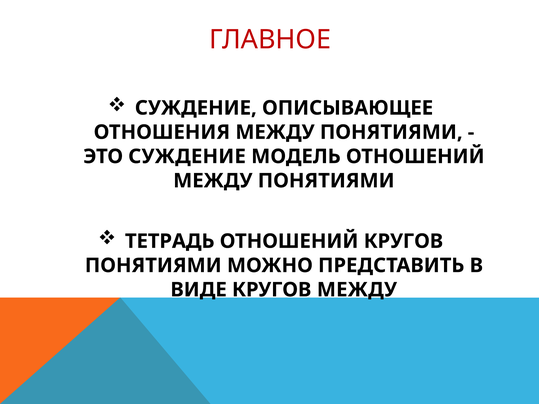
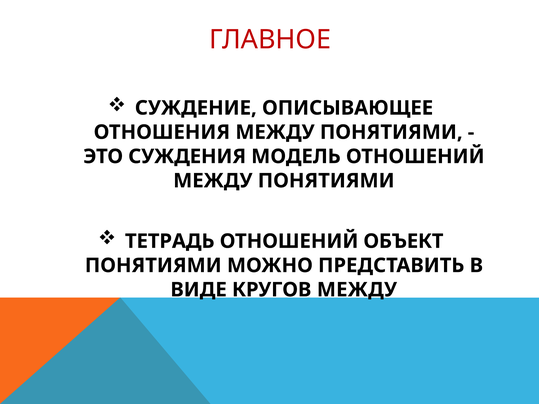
ЭТО СУЖДЕНИЕ: СУЖДЕНИЕ -> СУЖДЕНИЯ (187, 157)
ОТНОШЕНИЙ КРУГОВ: КРУГОВ -> ОБЪЕКТ (403, 241)
